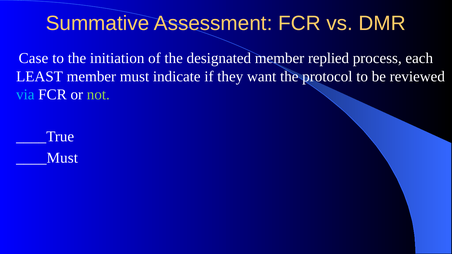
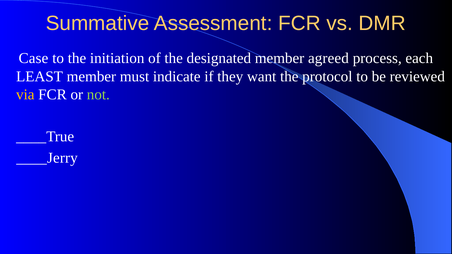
replied: replied -> agreed (328, 58)
via colour: light blue -> yellow (25, 95)
____Must: ____Must -> ____Jerry (47, 158)
